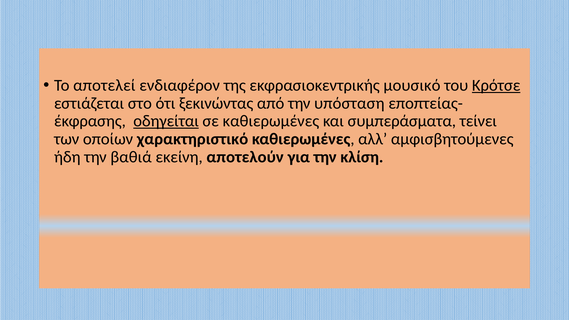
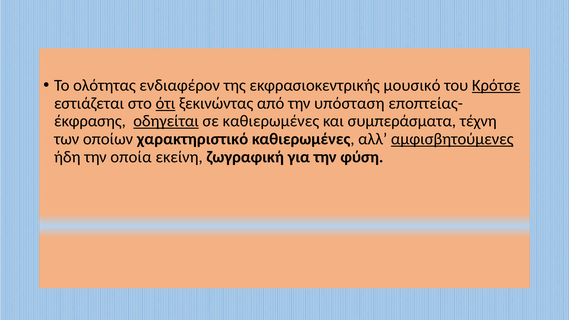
αποτελεί: αποτελεί -> ολότητας (104, 85)
ότι underline: none -> present (165, 103)
τείνει: τείνει -> τέχνη (478, 121)
αμφισβητούμενες underline: none -> present (452, 139)
βαθιά: βαθιά -> οποία (131, 157)
αποτελούν: αποτελούν -> ζωγραφική (245, 157)
κλίση: κλίση -> φύση (362, 157)
